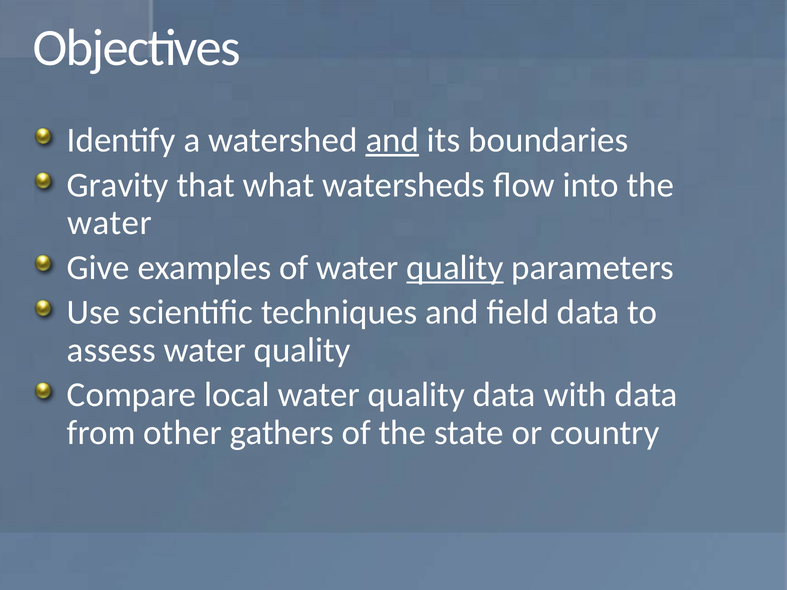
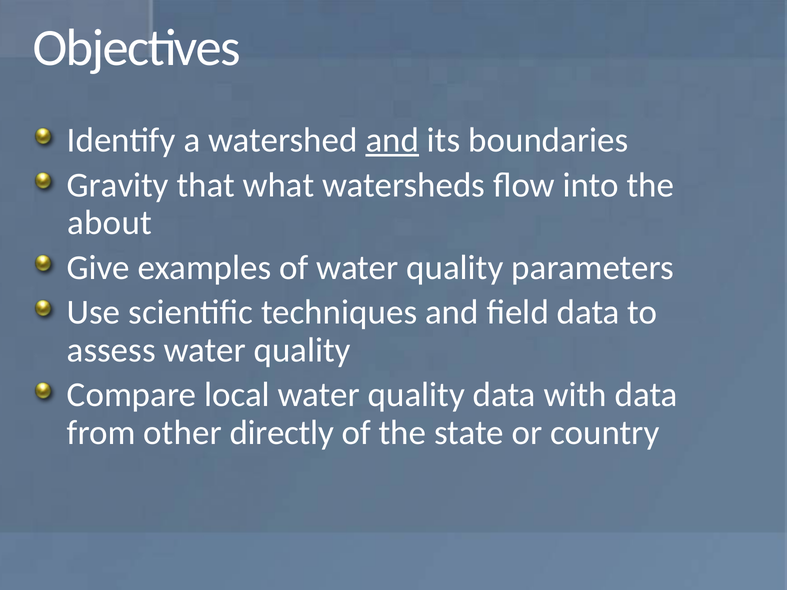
water: water -> about (110, 223)
quality underline: present -> none (455, 268)
gathers: gathers -> directly (282, 433)
